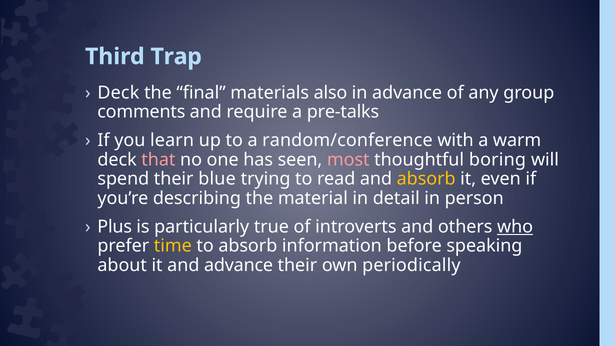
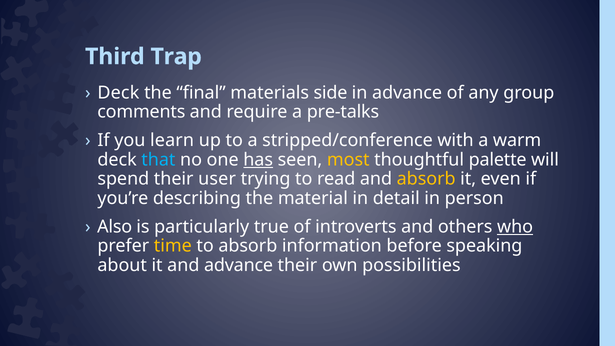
also: also -> side (330, 93)
random/conference: random/conference -> stripped/conference (348, 140)
that colour: pink -> light blue (158, 160)
has underline: none -> present (258, 160)
most colour: pink -> yellow (348, 160)
boring: boring -> palette (498, 160)
blue: blue -> user (217, 179)
Plus: Plus -> Also (115, 227)
periodically: periodically -> possibilities (411, 265)
